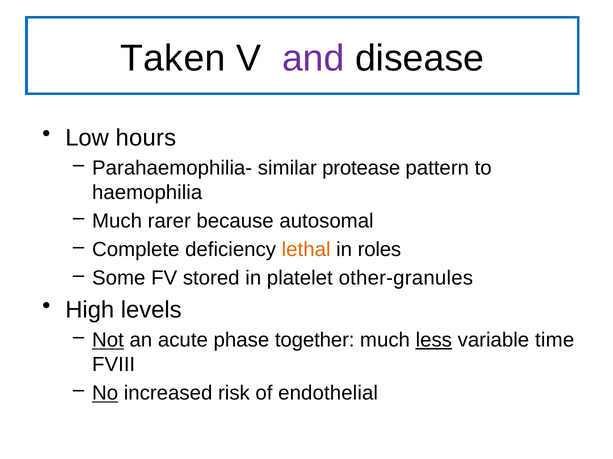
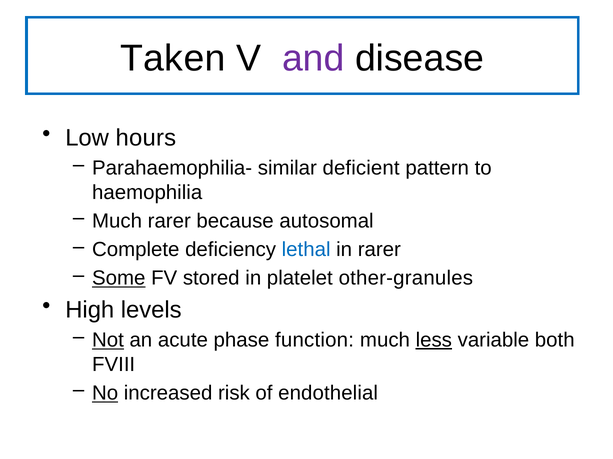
protease: protease -> deficient (361, 168)
lethal colour: orange -> blue (306, 250)
in roles: roles -> rarer (379, 250)
Some underline: none -> present (119, 279)
together: together -> function (315, 341)
time: time -> both (555, 341)
